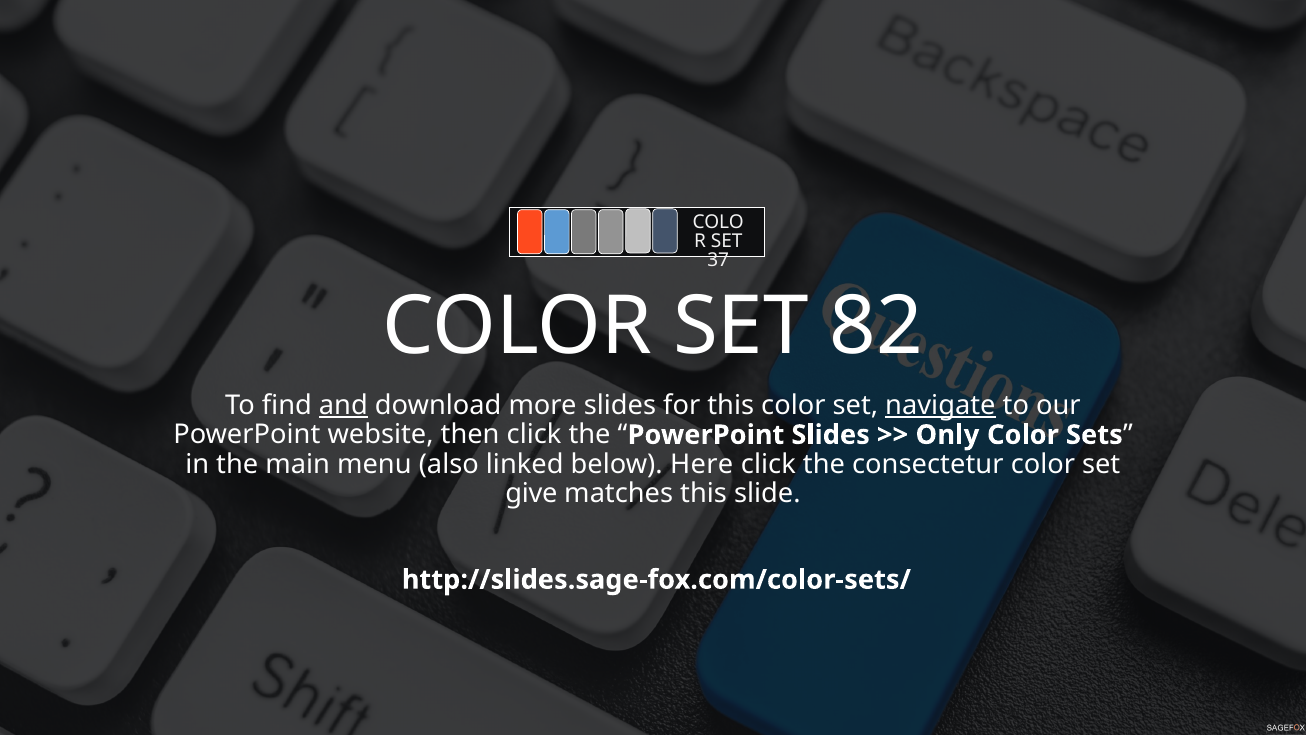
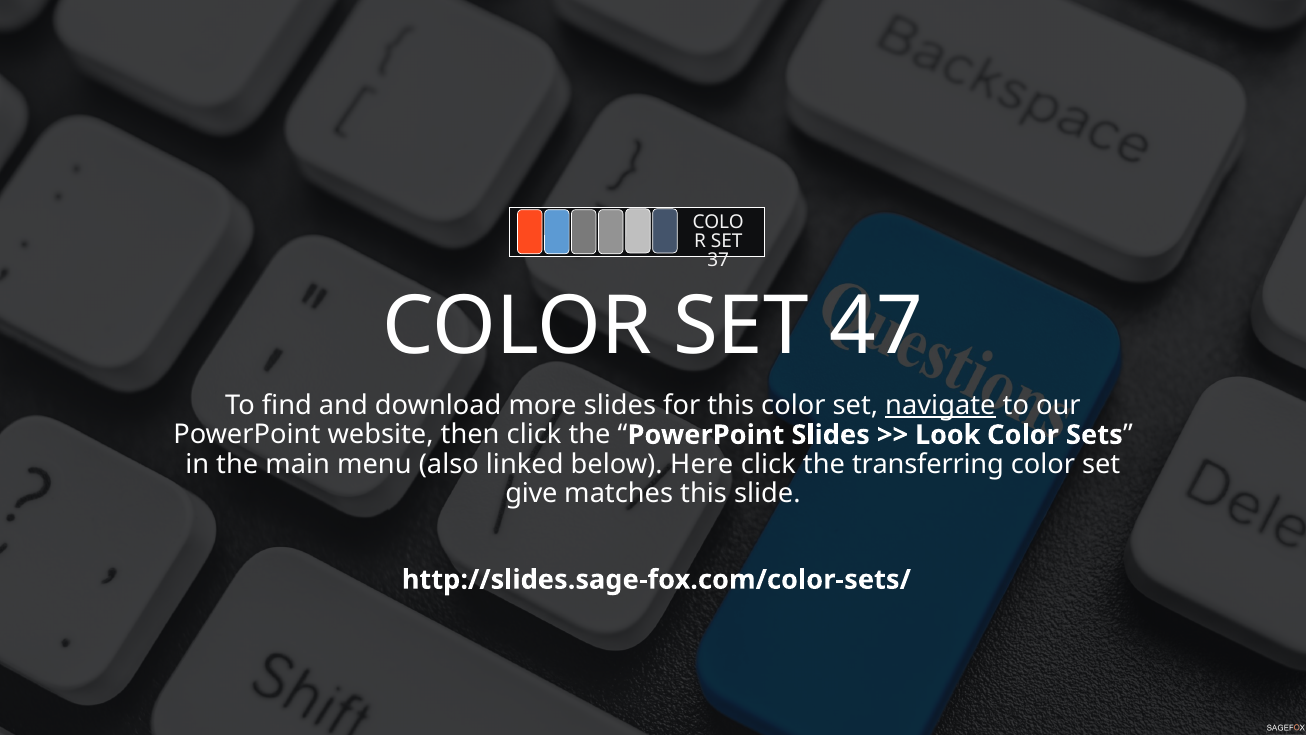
82: 82 -> 47 (877, 326)
and underline: present -> none (343, 405)
Only: Only -> Look (948, 435)
consectetur: consectetur -> transferring (928, 464)
